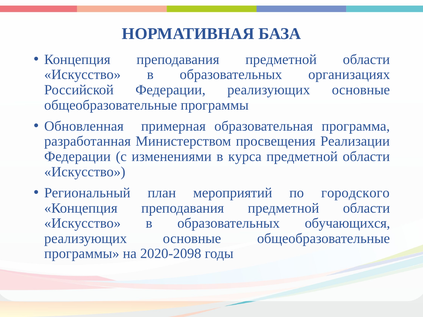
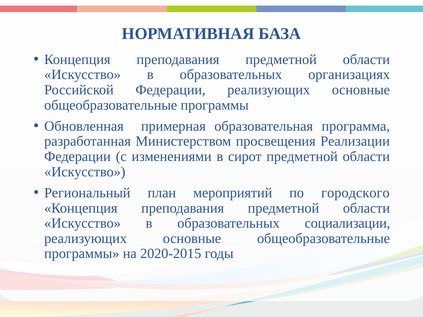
курса: курса -> сирот (245, 157)
обучающихся: обучающихся -> социализации (347, 223)
2020-2098: 2020-2098 -> 2020-2015 (171, 254)
